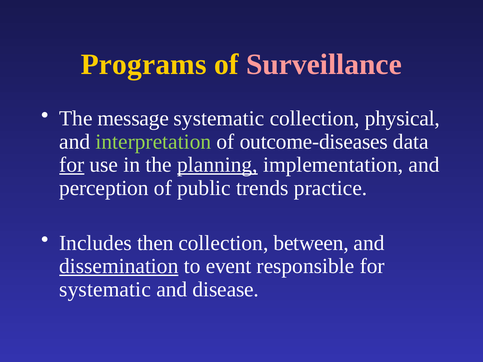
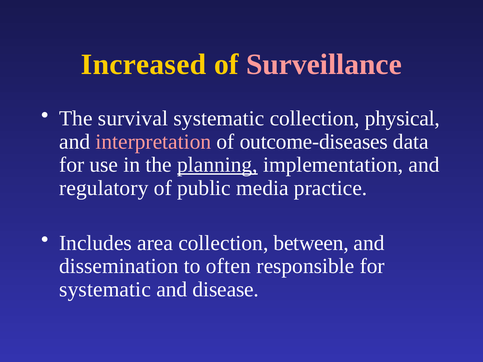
Programs: Programs -> Increased (144, 64)
message: message -> survival (133, 119)
interpretation colour: light green -> pink (153, 142)
for underline: present -> none (72, 165)
perception: perception -> regulatory (104, 188)
trends: trends -> media (262, 188)
then: then -> area (155, 243)
dissemination underline: present -> none (119, 266)
event: event -> often (228, 266)
